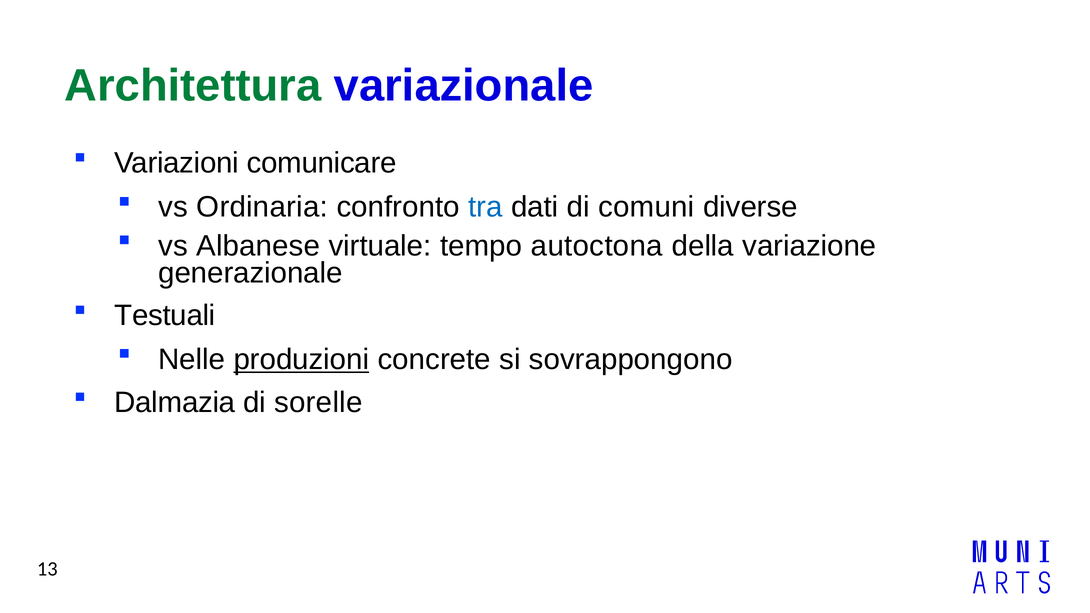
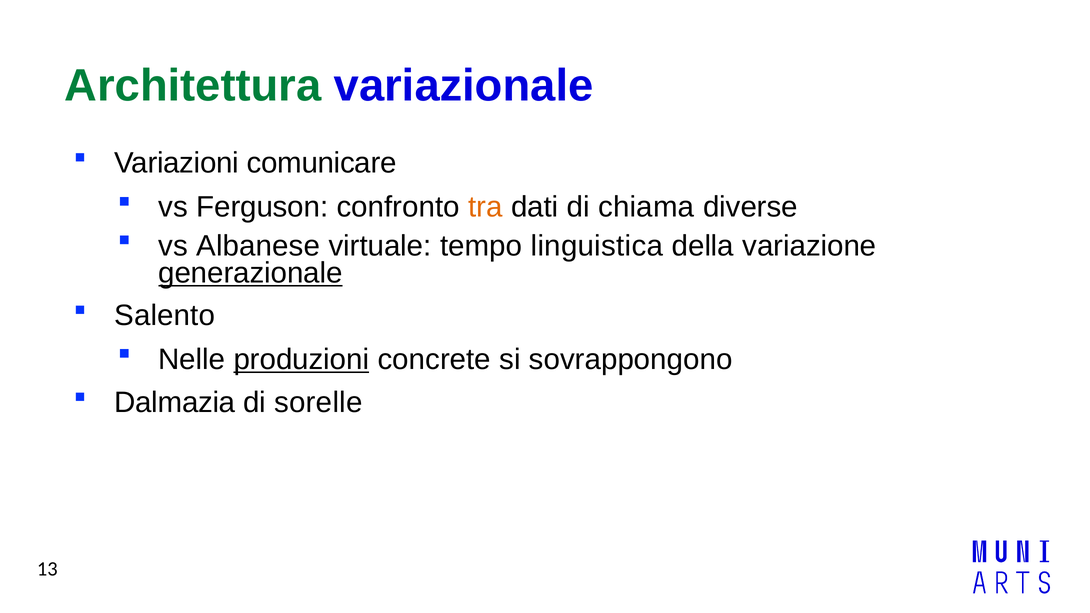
Ordinaria: Ordinaria -> Ferguson (262, 207)
tra colour: blue -> orange (485, 207)
comuni: comuni -> chiama (646, 207)
autoctona: autoctona -> linguistica (597, 246)
generazionale underline: none -> present (250, 273)
Testuali: Testuali -> Salento (165, 316)
